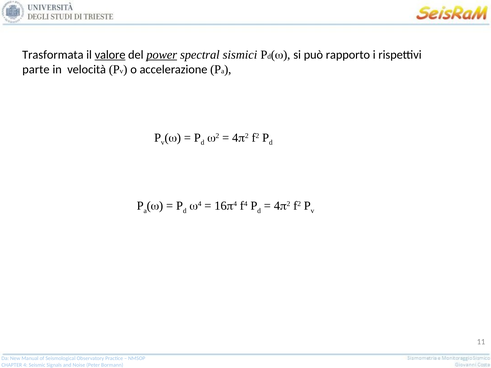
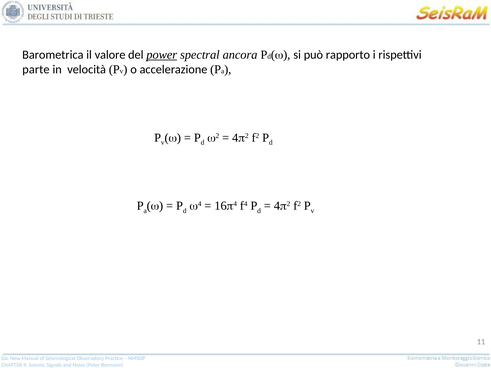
Trasformata: Trasformata -> Barometrica (53, 55)
valore underline: present -> none (110, 55)
sismici: sismici -> ancora (240, 55)
